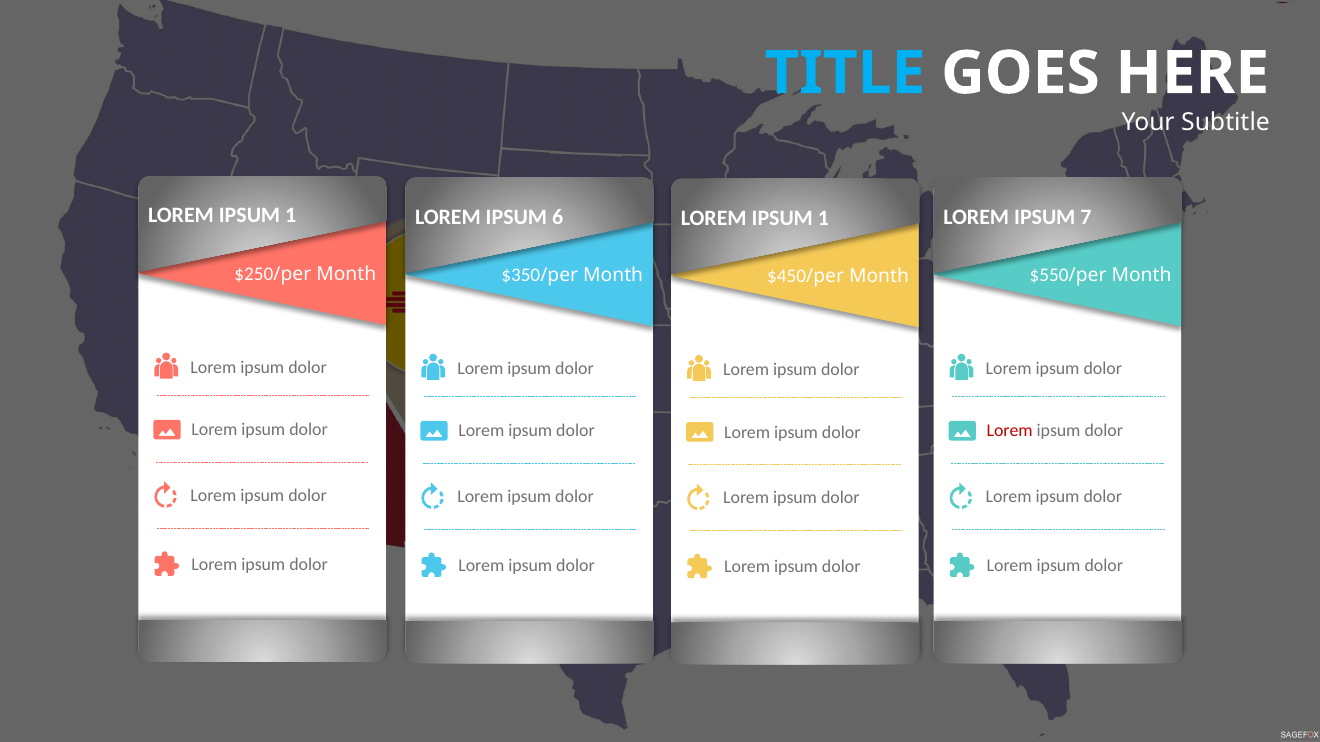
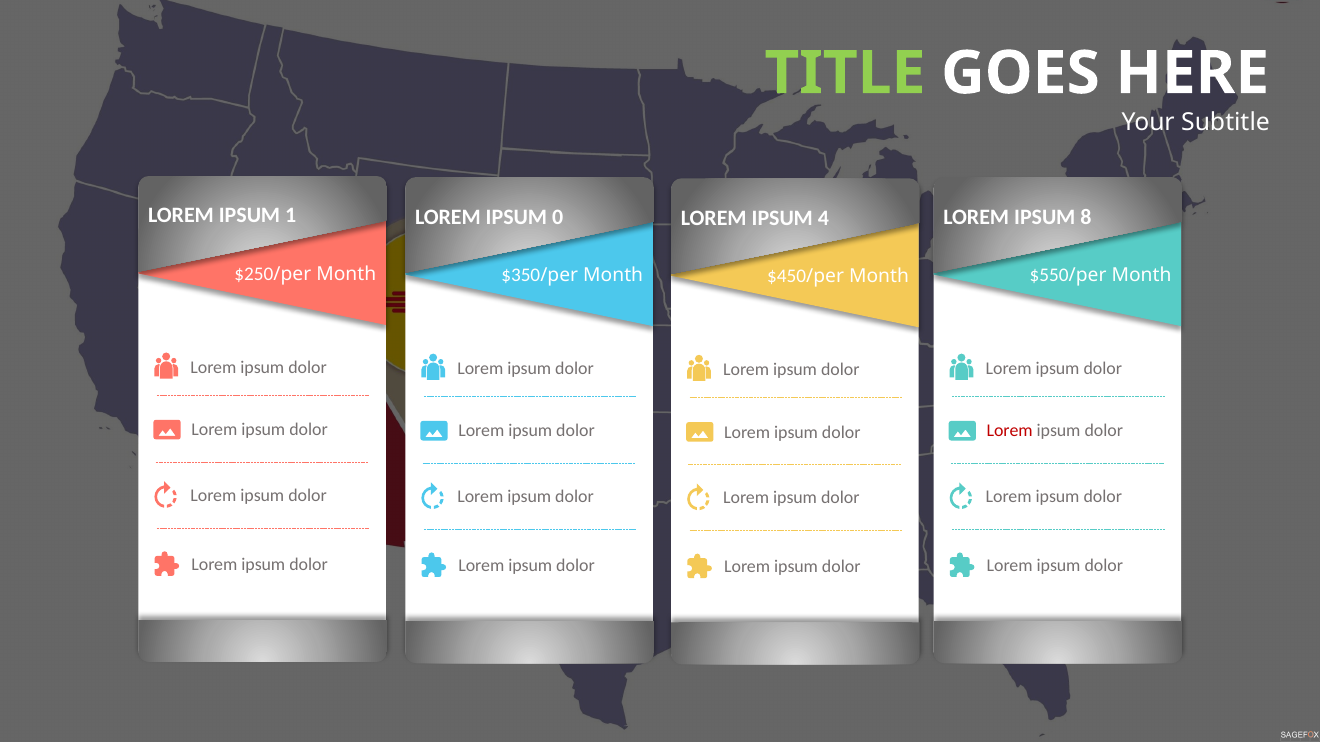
TITLE colour: light blue -> light green (845, 73)
6: 6 -> 0 (558, 217)
7: 7 -> 8 (1086, 217)
1: 1 -> 4 (823, 218)
